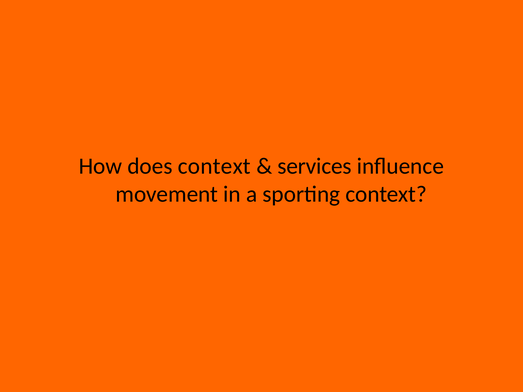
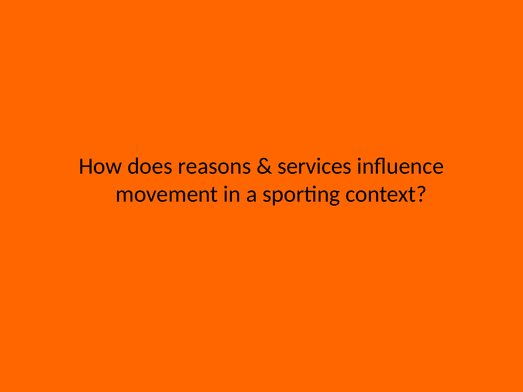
does context: context -> reasons (214, 166)
